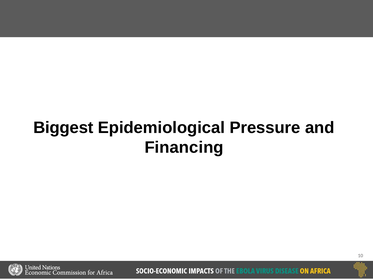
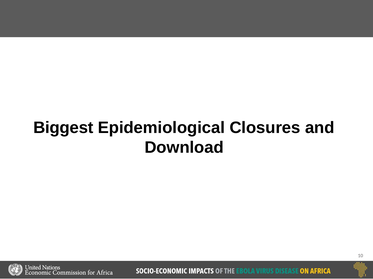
Pressure: Pressure -> Closures (265, 128)
Financing: Financing -> Download (184, 148)
